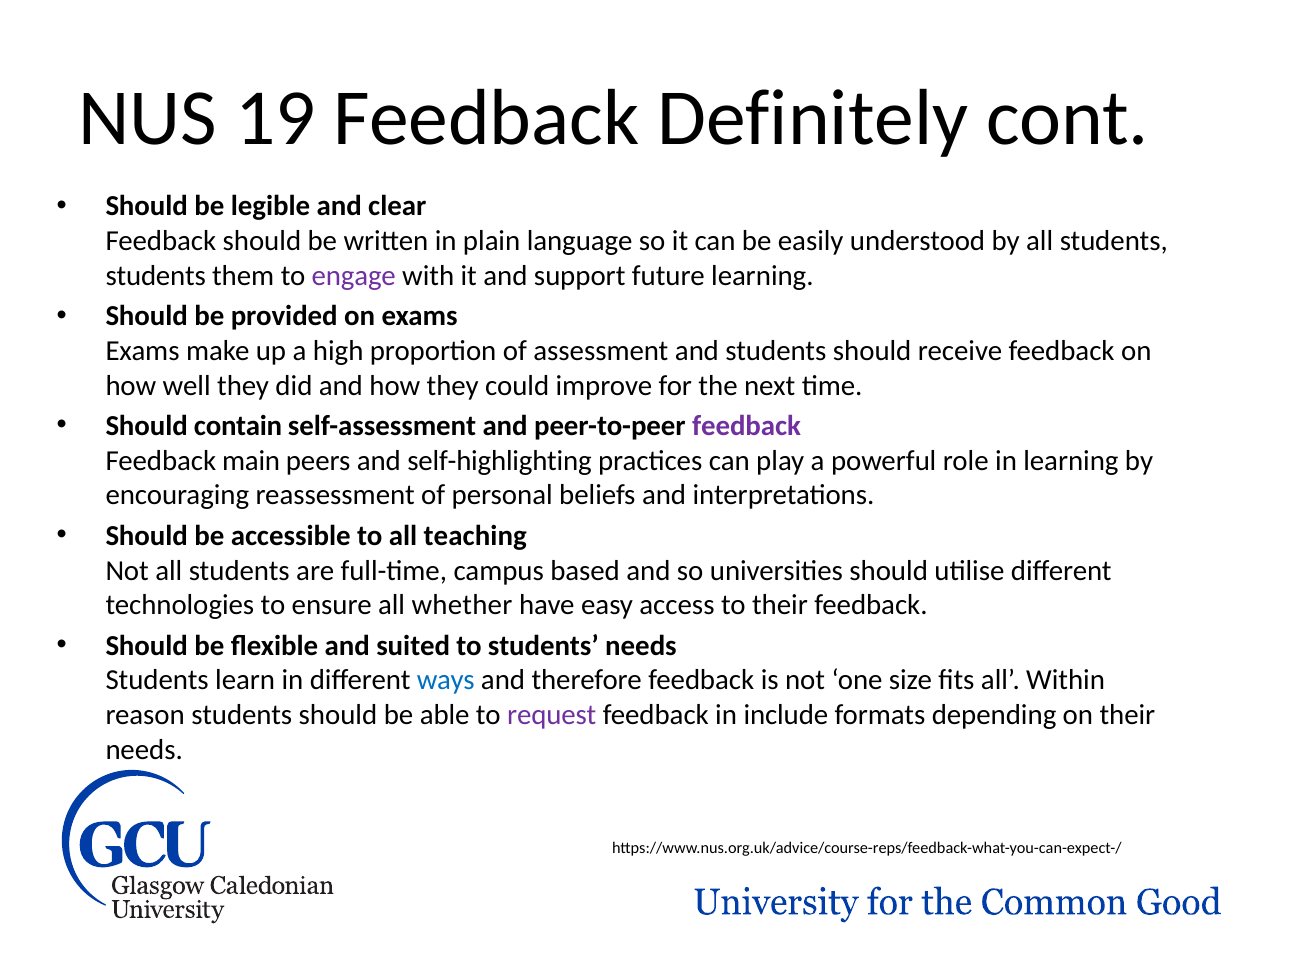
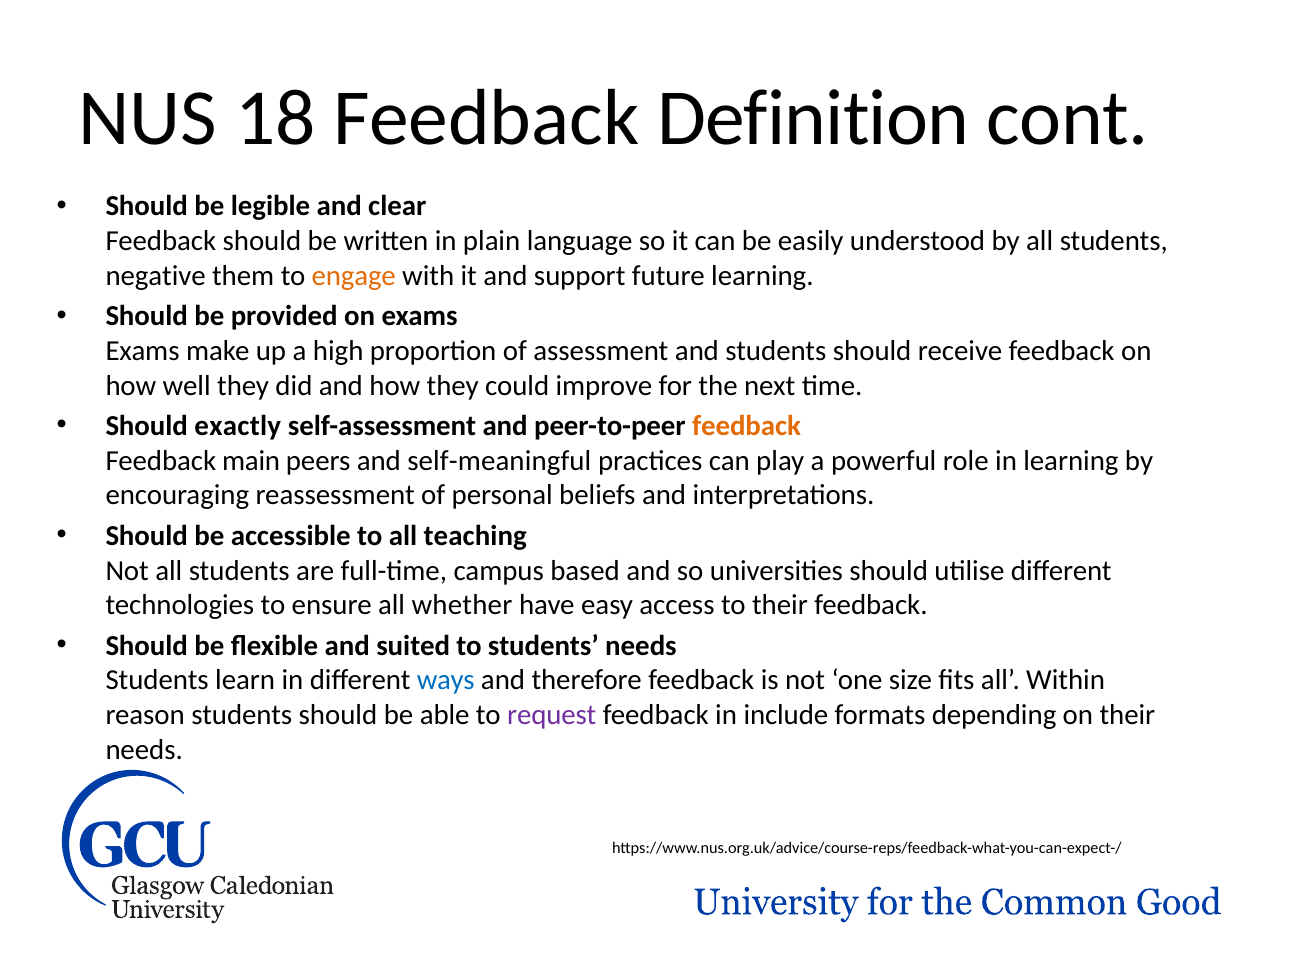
19: 19 -> 18 (275, 118)
Definitely: Definitely -> Definition (813, 118)
students: students -> negative (156, 276)
engage colour: purple -> orange (354, 276)
contain: contain -> exactly (238, 426)
feedback colour: purple -> orange (746, 426)
self-highlighting: self-highlighting -> self-meaningful (499, 461)
